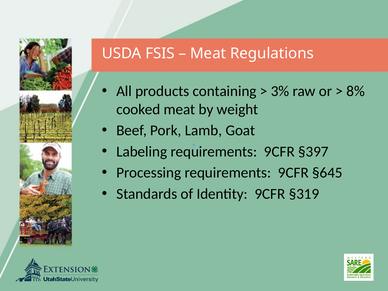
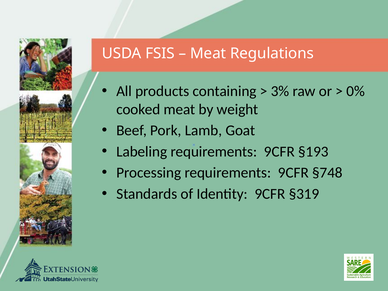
8%: 8% -> 0% (356, 91)
§397: §397 -> §193 (313, 152)
§645: §645 -> §748 (327, 173)
